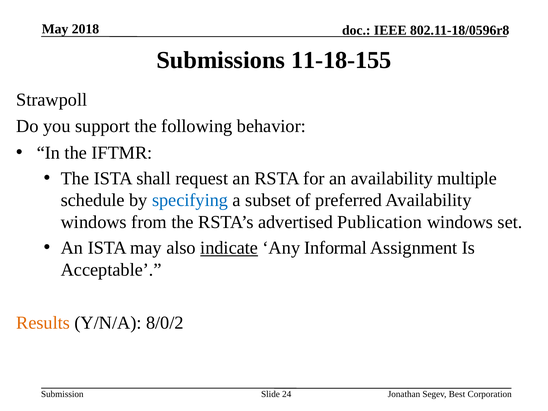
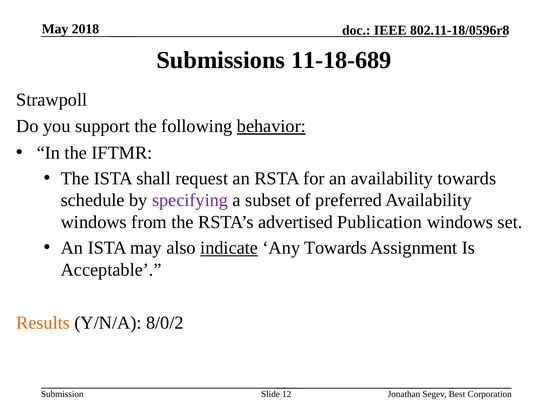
11-18-155: 11-18-155 -> 11-18-689 (341, 60)
behavior underline: none -> present (271, 126)
availability multiple: multiple -> towards (467, 178)
specifying colour: blue -> purple (190, 200)
Any Informal: Informal -> Towards (336, 248)
24: 24 -> 12 (287, 394)
